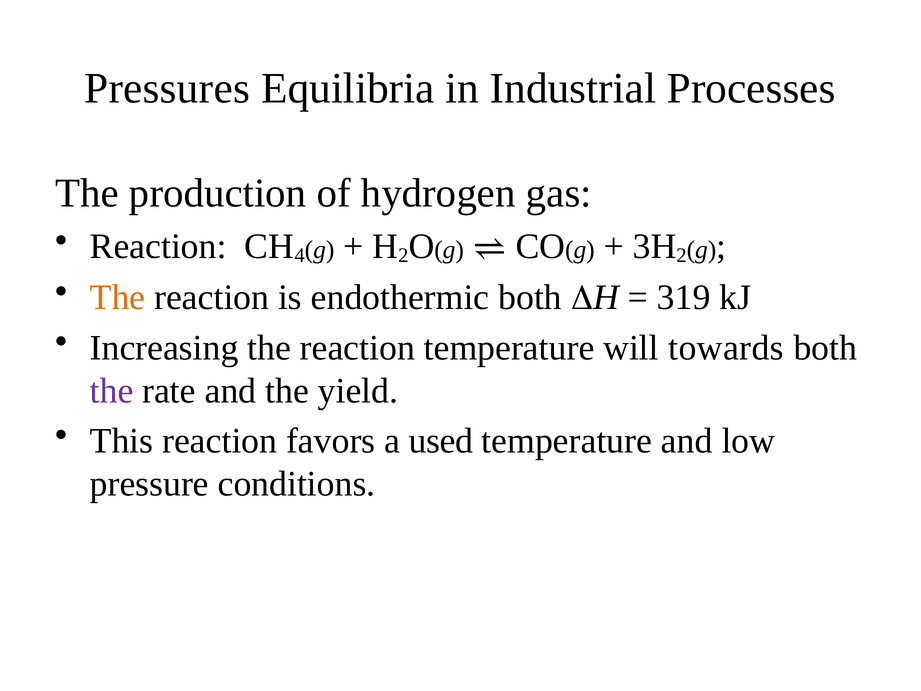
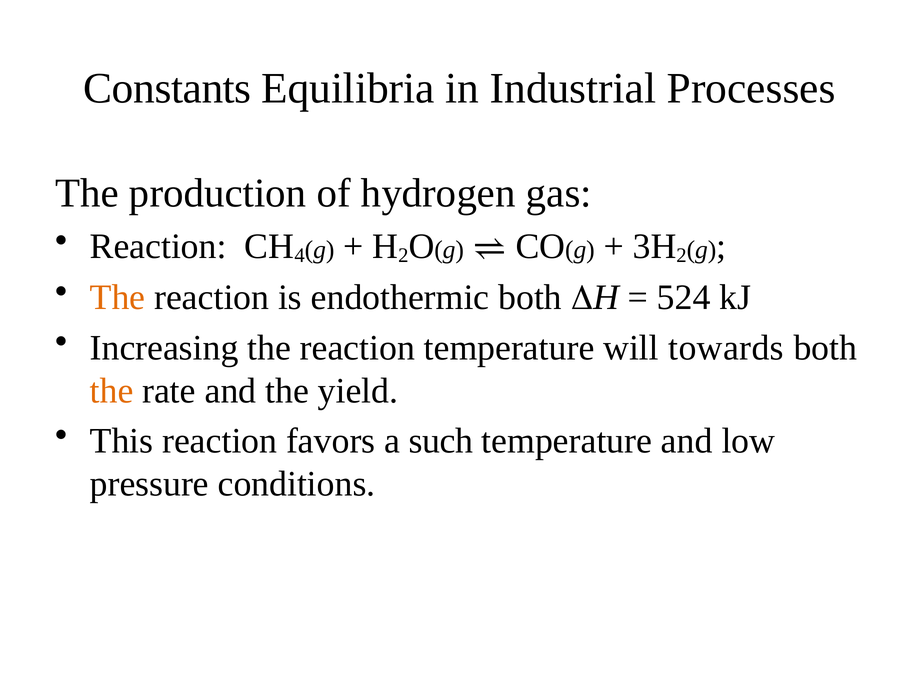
Pressures: Pressures -> Constants (167, 88)
319: 319 -> 524 (684, 298)
the colour: purple -> orange (112, 391)
used: used -> such (441, 441)
